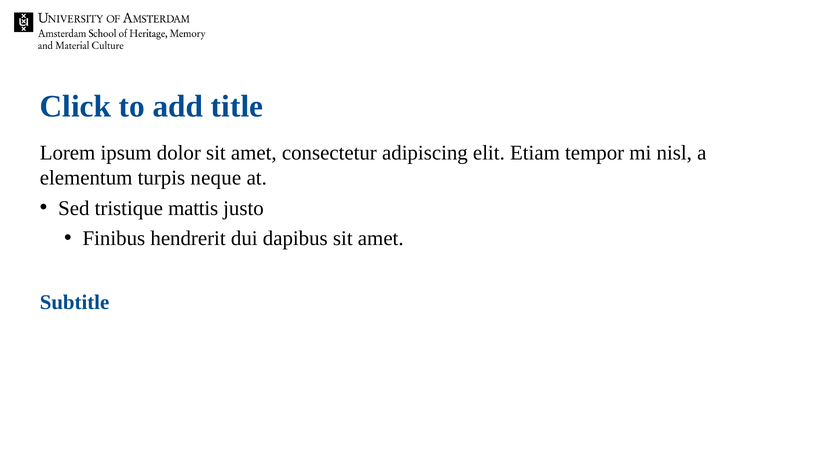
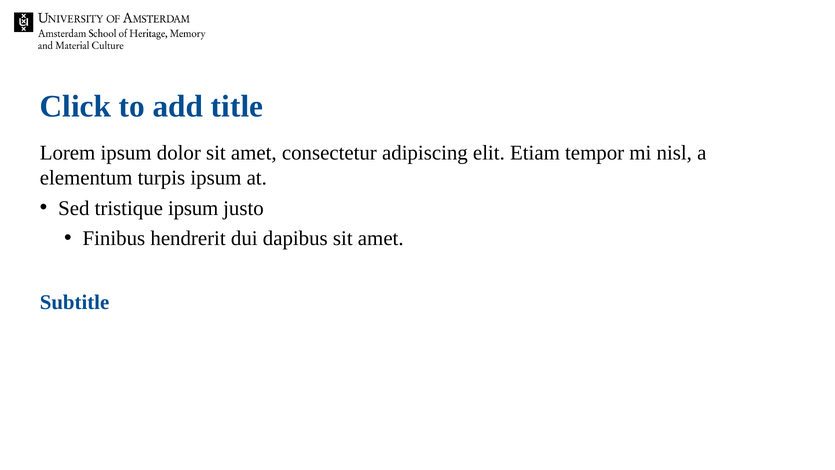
turpis neque: neque -> ipsum (216, 178)
tristique mattis: mattis -> ipsum (193, 208)
